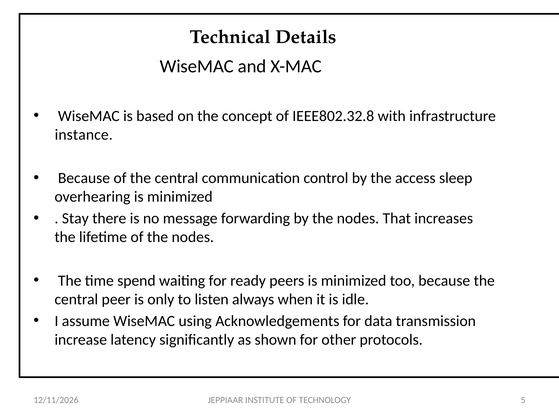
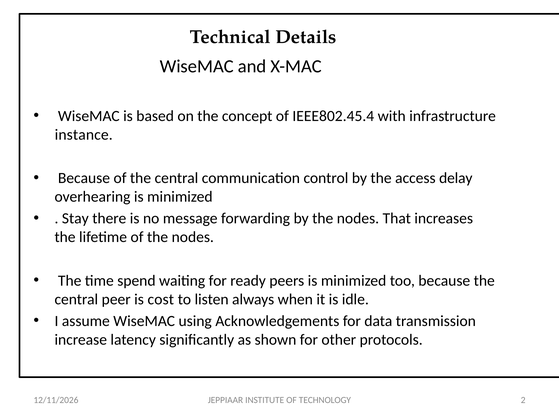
IEEE802.32.8: IEEE802.32.8 -> IEEE802.45.4 (333, 116)
sleep: sleep -> delay (456, 178)
only: only -> cost (161, 299)
5: 5 -> 2 (523, 400)
